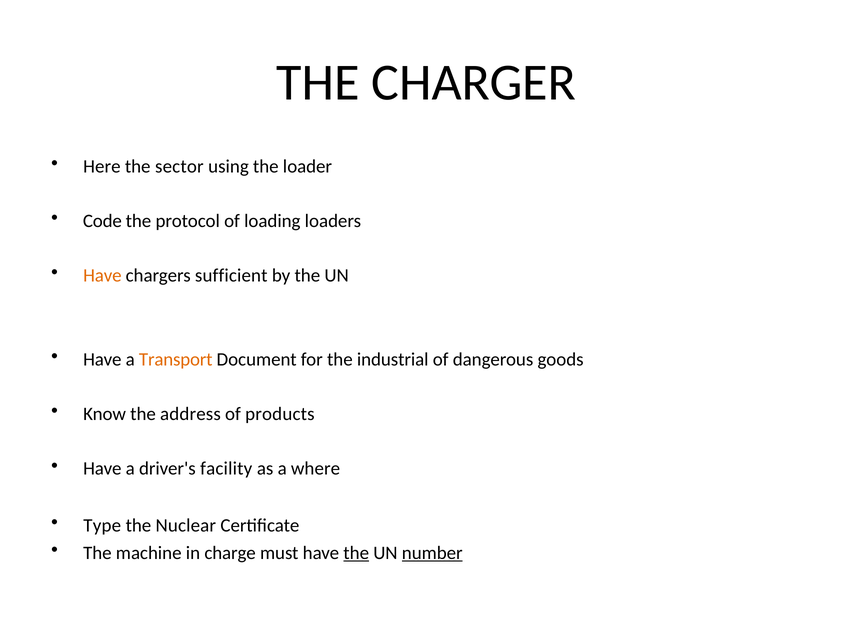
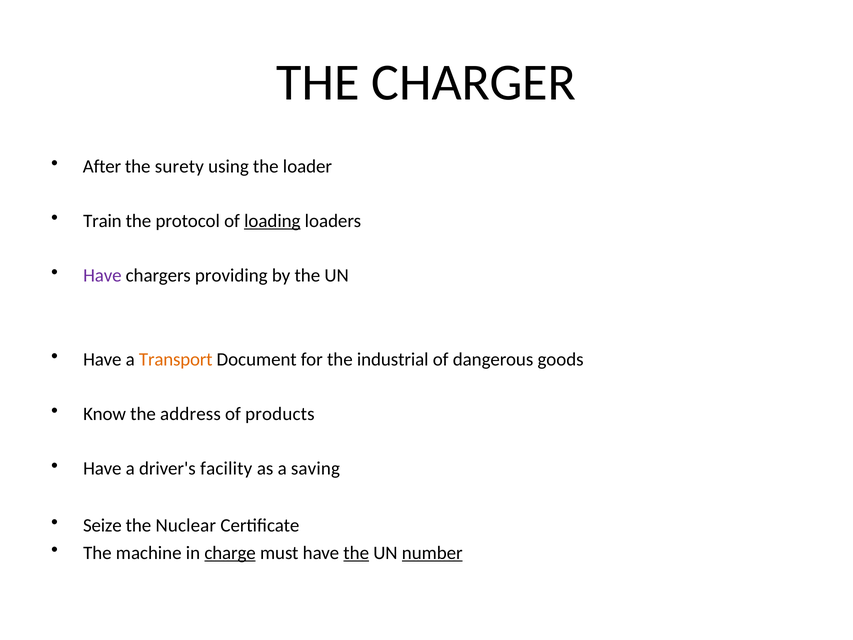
Here: Here -> After (102, 166)
sector: sector -> surety (179, 166)
Code: Code -> Train (102, 221)
loading underline: none -> present (272, 221)
Have colour: orange -> purple (102, 275)
sufficient: sufficient -> providing (231, 275)
where: where -> saving (315, 468)
Type: Type -> Seize (102, 525)
charge underline: none -> present (230, 553)
